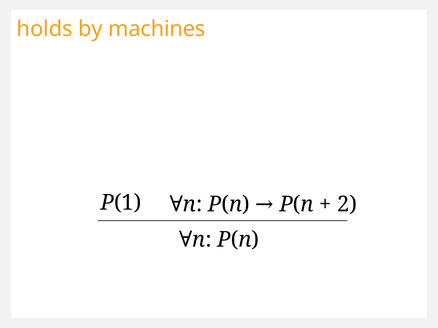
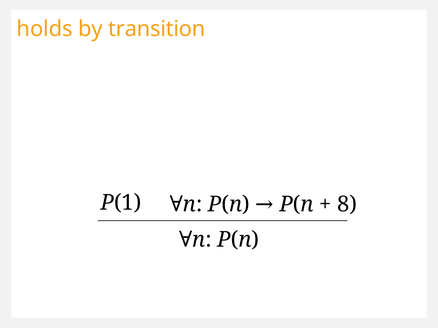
machines: machines -> transition (157, 29)
2: 2 -> 8 (347, 205)
